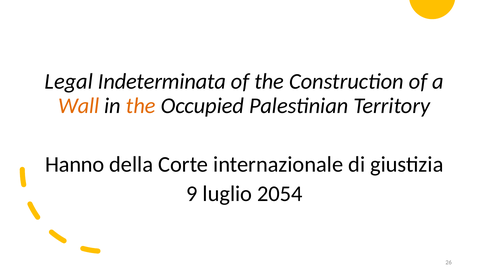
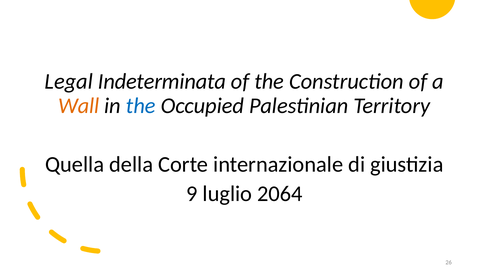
the colour: orange -> blue (141, 106)
Hanno: Hanno -> Quella (75, 165)
2054: 2054 -> 2064 (280, 194)
